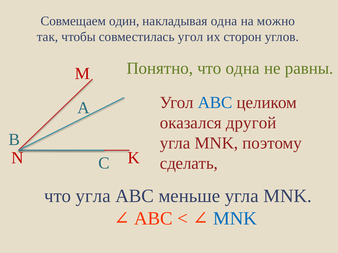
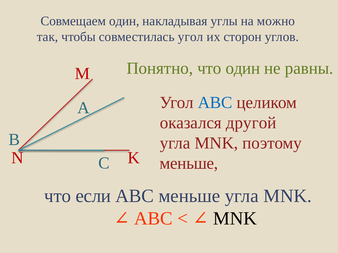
накладывая одна: одна -> углы (224, 21)
что одна: одна -> один (243, 68)
сделать: сделать -> меньше (189, 164)
что угла: угла -> если (93, 196)
MNK colour: blue -> black (235, 219)
